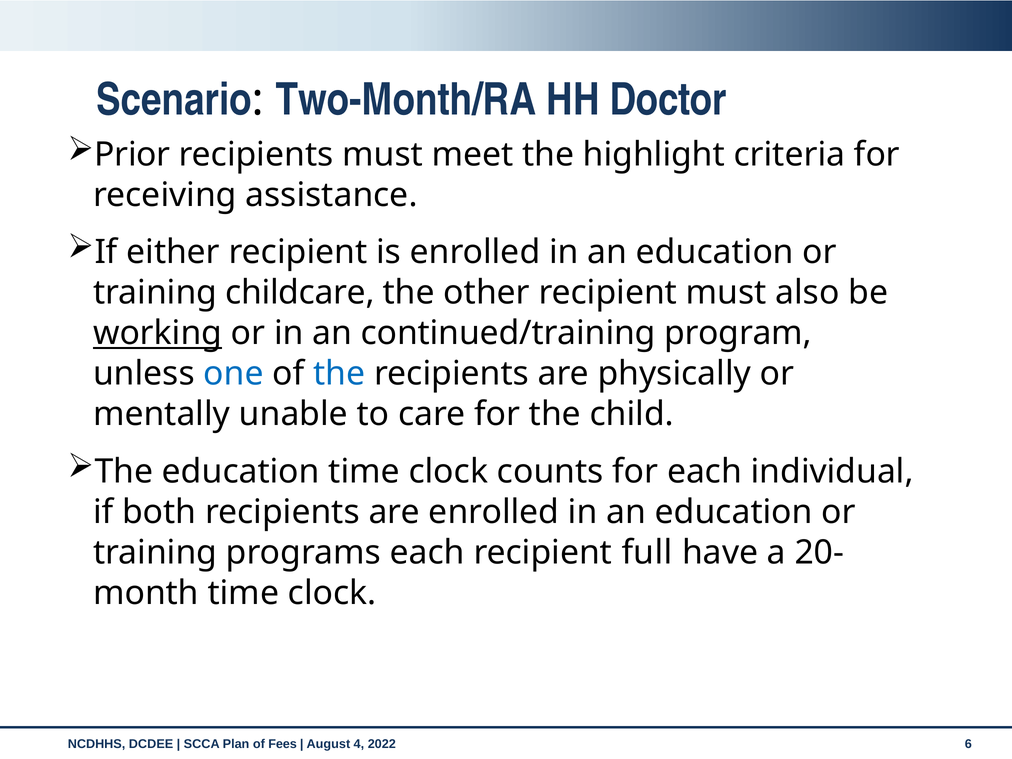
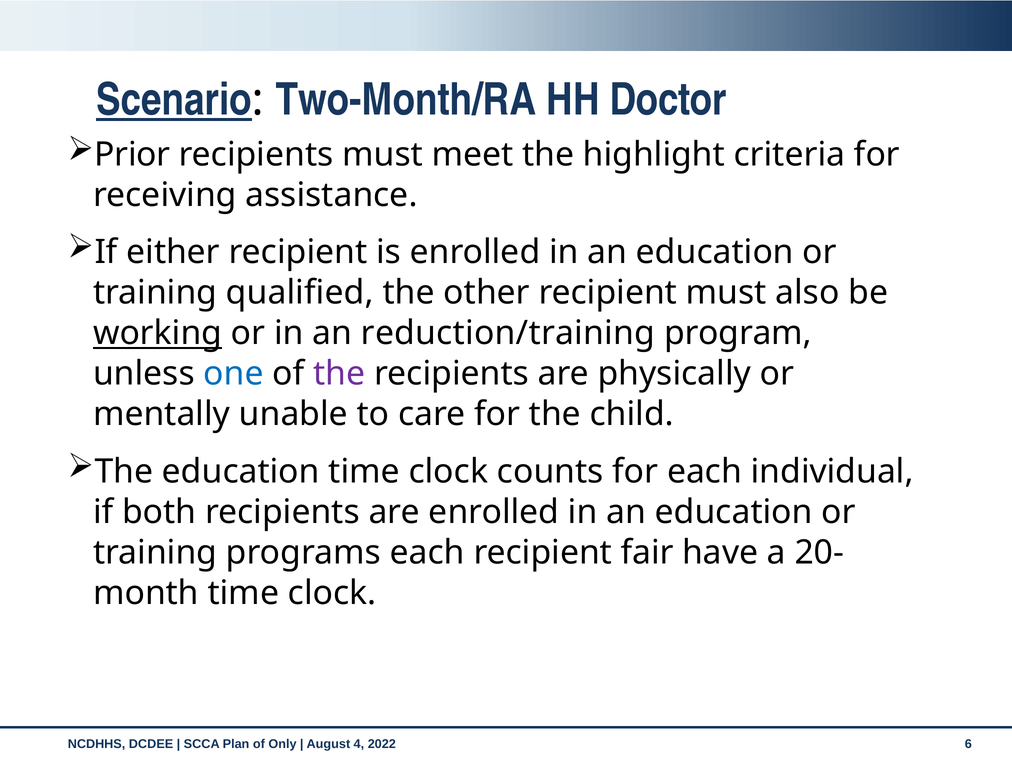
Scenario underline: none -> present (174, 100)
childcare: childcare -> qualified (300, 293)
continued/training: continued/training -> reduction/training (508, 333)
the colour: blue -> purple (339, 374)
full: full -> fair (647, 553)
Fees: Fees -> Only (282, 744)
